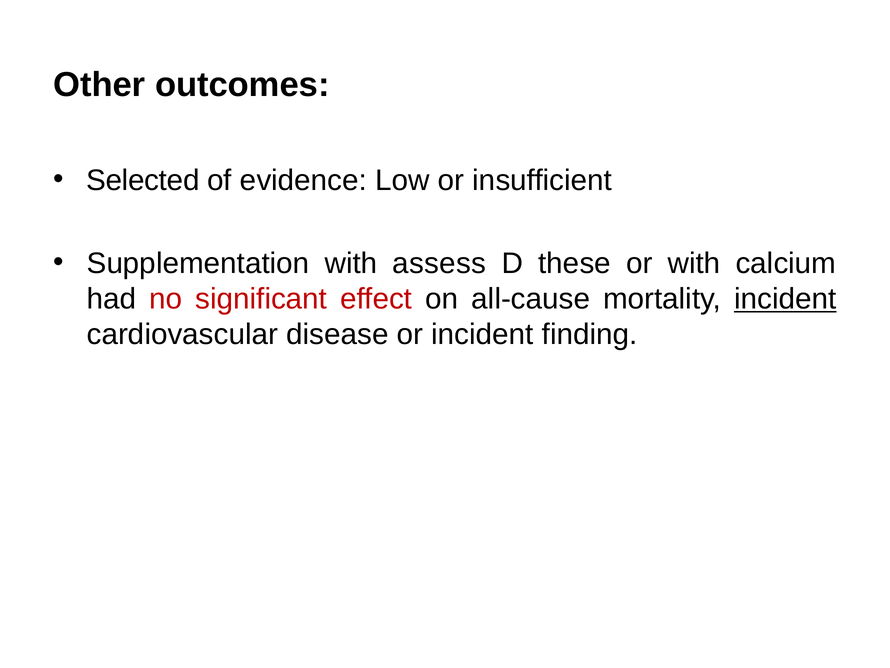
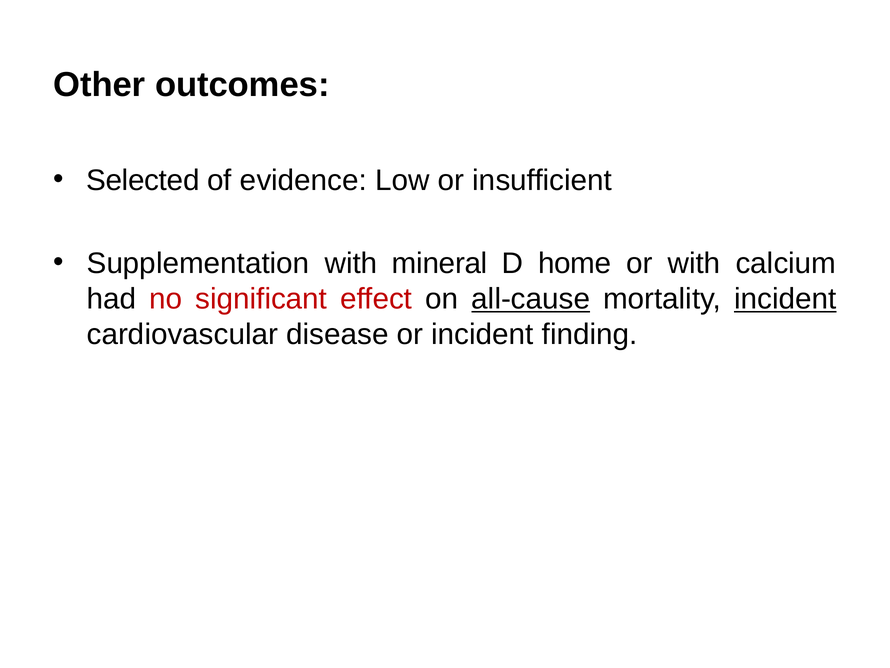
assess: assess -> mineral (440, 263)
these: these -> home (575, 263)
all-cause underline: none -> present (531, 299)
